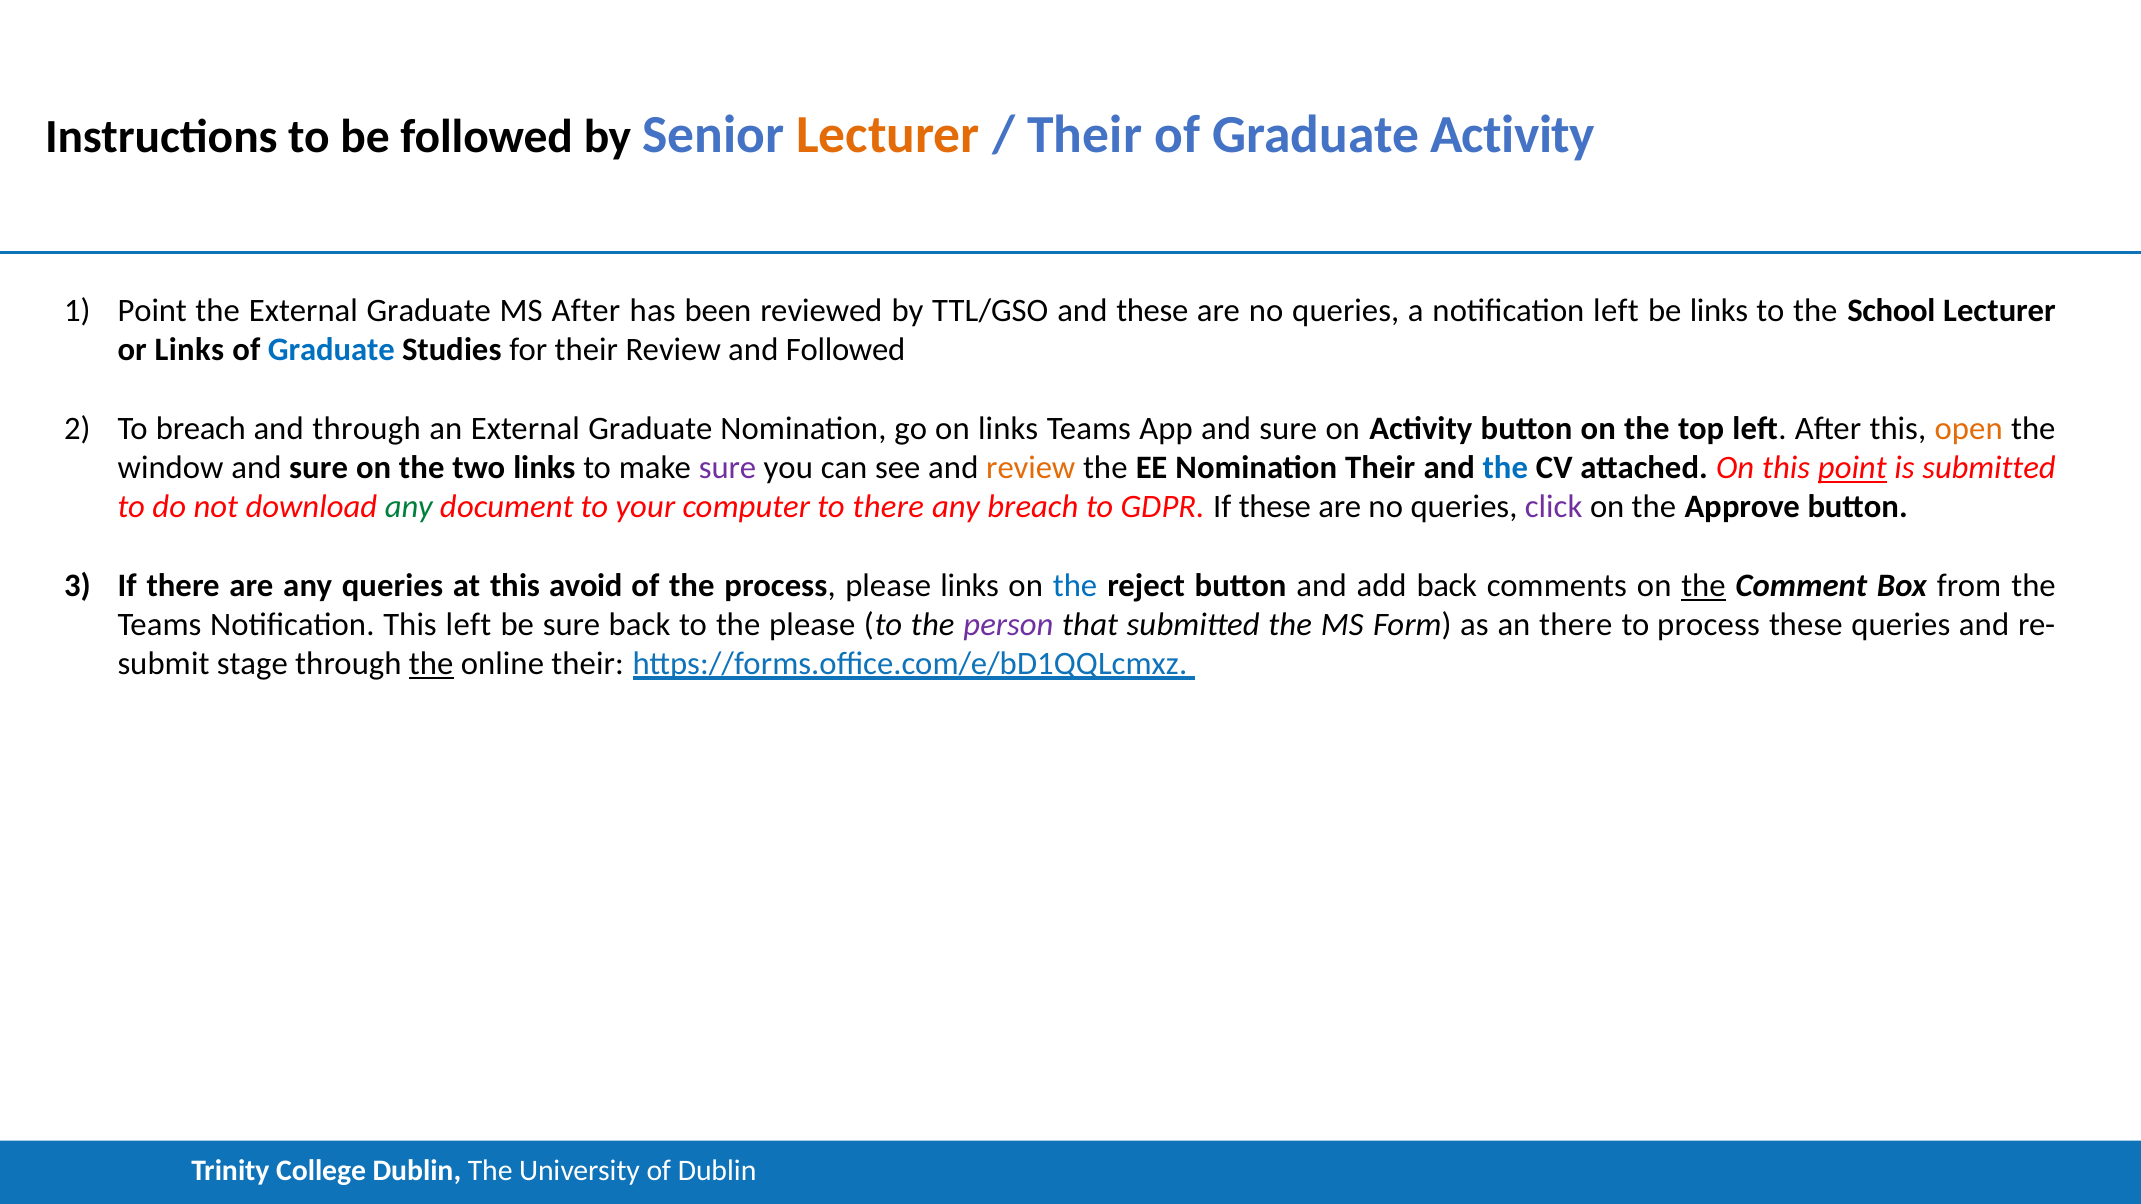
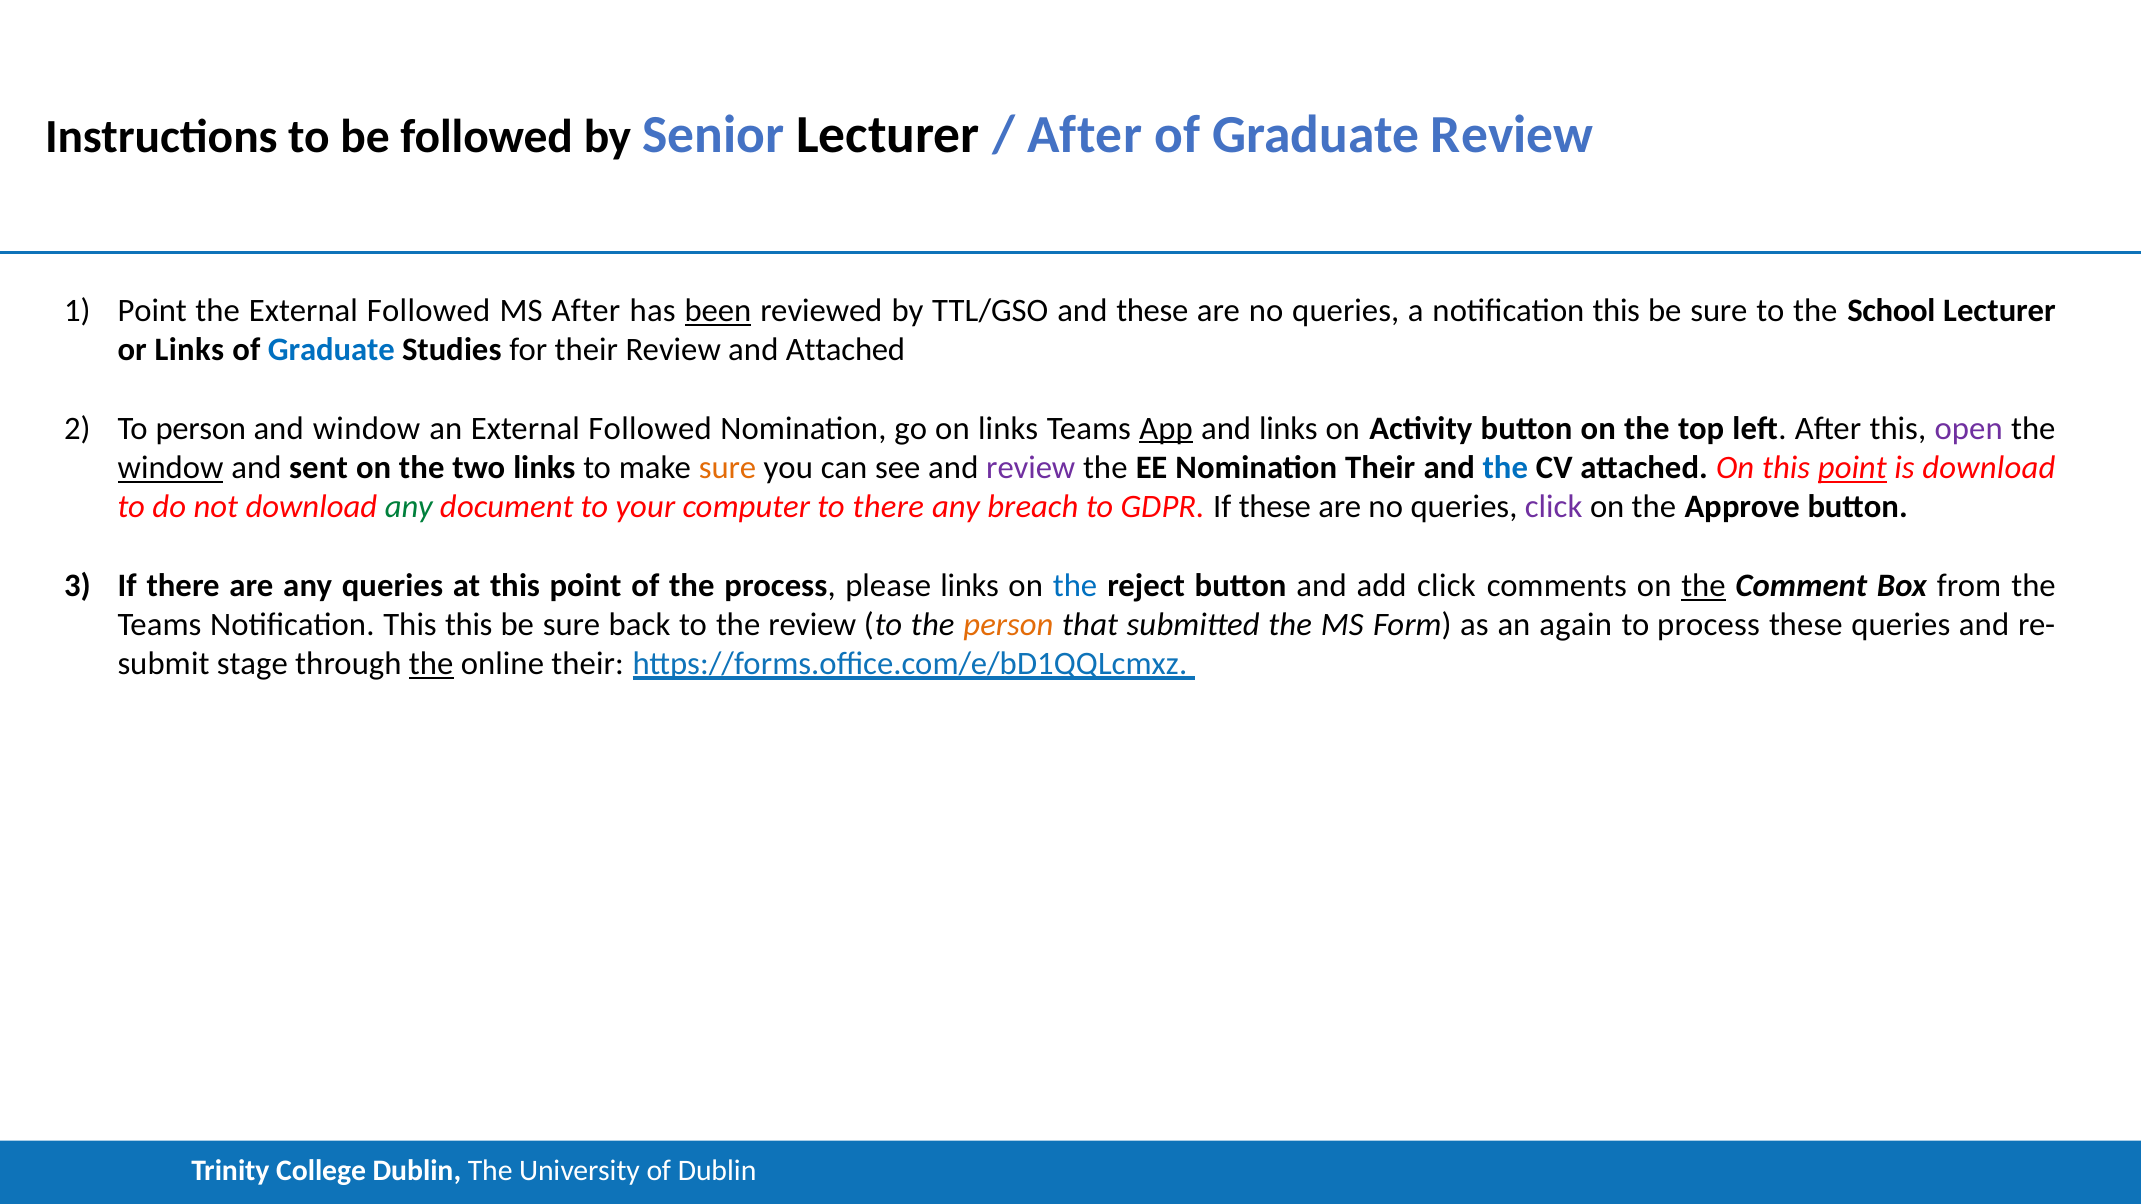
Lecturer colour: orange -> black (888, 135)
Their: Their -> After (1085, 135)
Graduate Activity: Activity -> Review (1512, 135)
the External Graduate: Graduate -> Followed (429, 311)
been underline: none -> present (718, 311)
a notification left: left -> this (1616, 311)
links: links -> sure (1719, 311)
and Followed: Followed -> Attached (846, 350)
To breach: breach -> person (201, 429)
and through: through -> window (367, 429)
an External Graduate: Graduate -> Followed (650, 429)
App underline: none -> present (1166, 429)
sure: sure -> links (1288, 429)
open colour: orange -> purple (1969, 429)
window underline: none -> present (171, 468)
sure: sure -> sent (318, 468)
sure colour: purple -> orange (728, 468)
review colour: orange -> purple (1031, 468)
is submitted: submitted -> download (1989, 468)
at this avoid: avoid -> point (586, 586)
add back: back -> click (1446, 586)
This left: left -> this (469, 625)
the please: please -> review (812, 625)
person colour: purple -> orange (1008, 625)
an there: there -> again (1576, 625)
